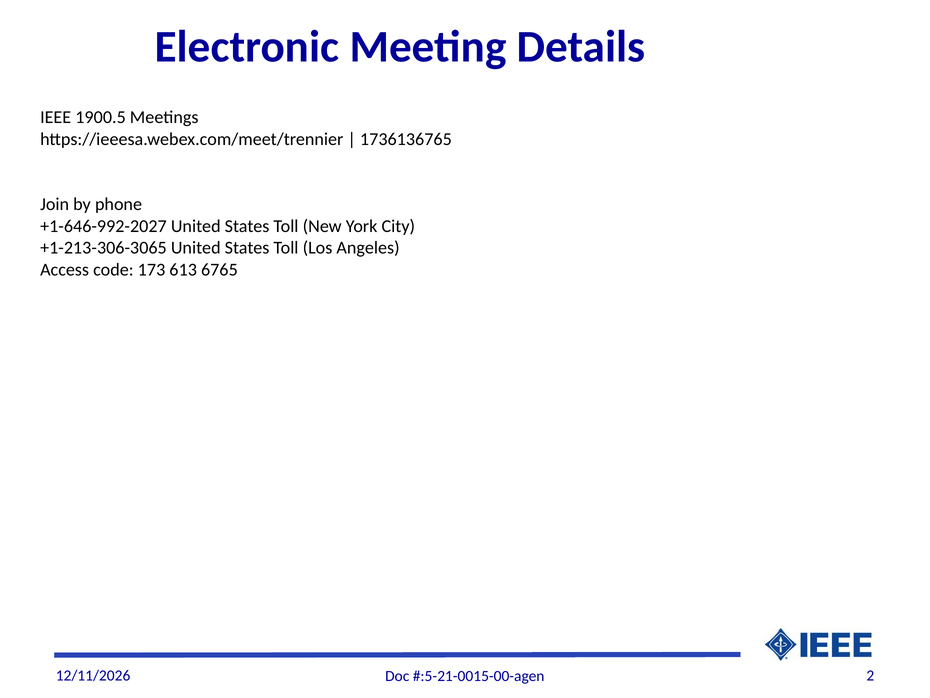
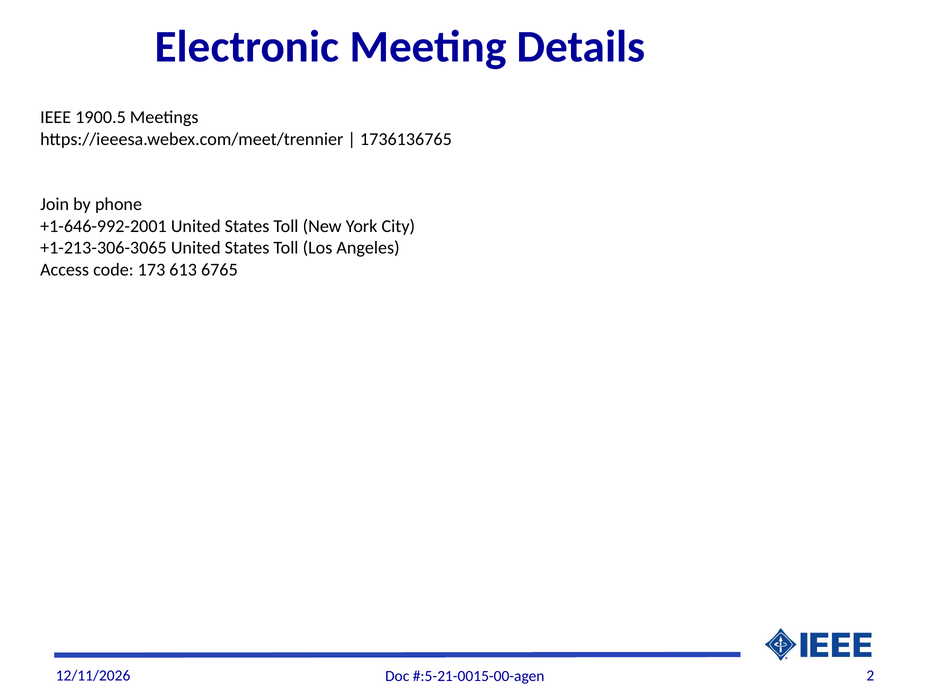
+1-646-992-2027: +1-646-992-2027 -> +1-646-992-2001 (103, 226)
